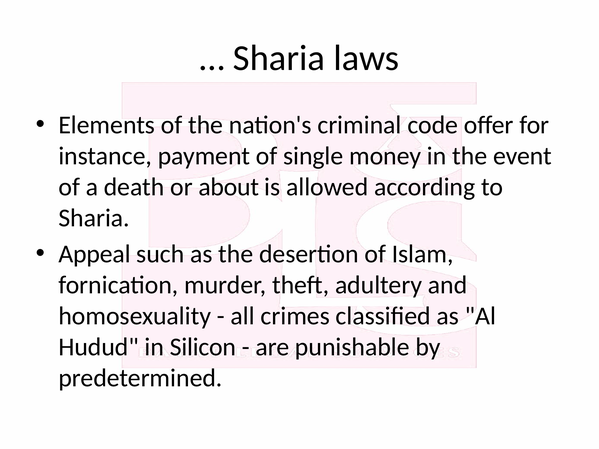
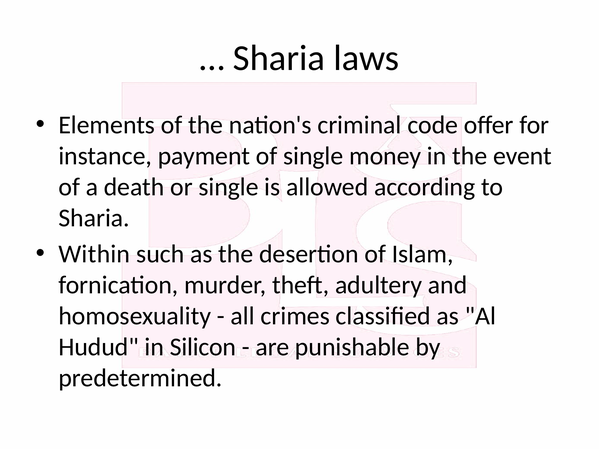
or about: about -> single (229, 187)
Appeal: Appeal -> Within (94, 254)
